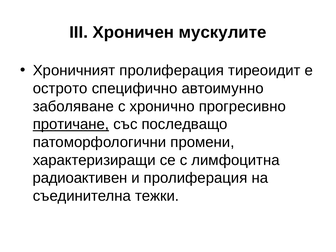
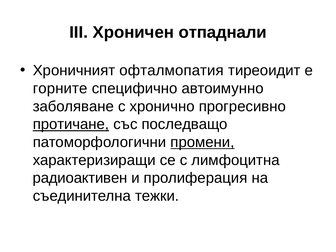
мускулите: мускулите -> отпаднали (223, 32)
Хроничният пролиферация: пролиферация -> офталмопатия (172, 70)
острото: острото -> горните (60, 88)
промени underline: none -> present (202, 142)
